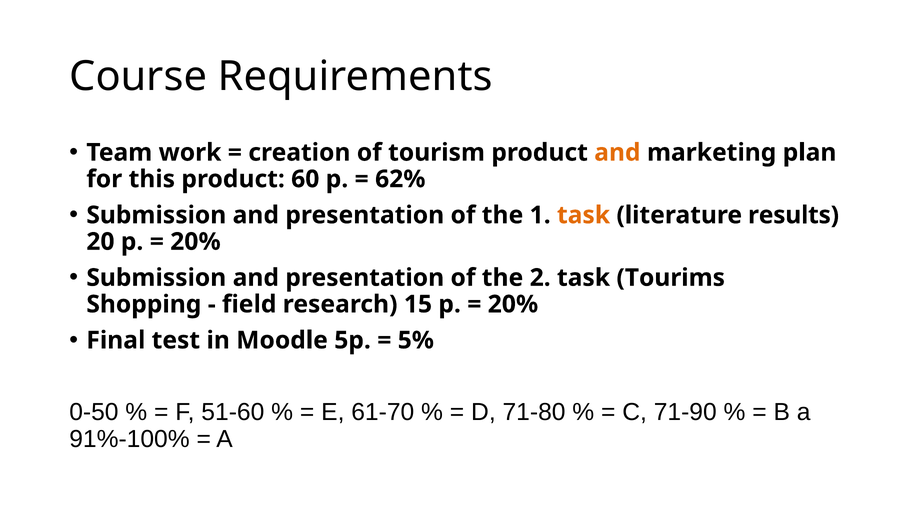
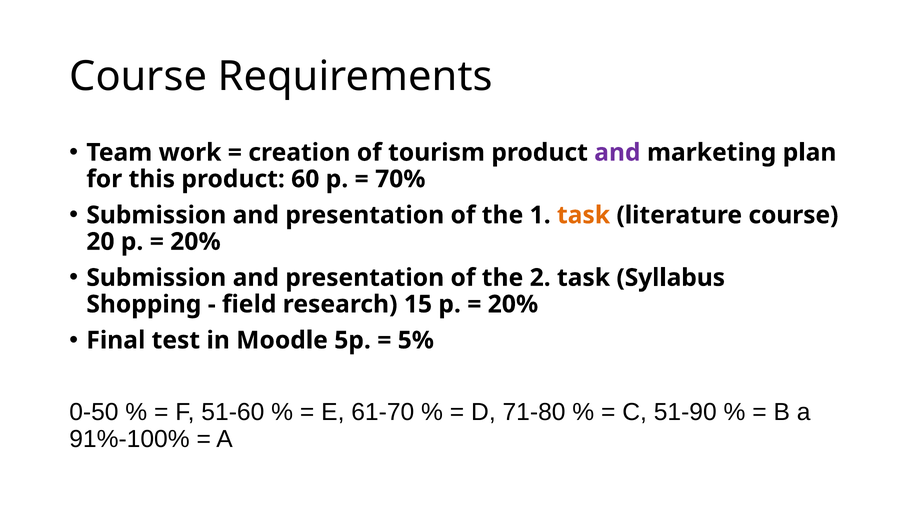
and colour: orange -> purple (617, 153)
62%: 62% -> 70% (400, 179)
literature results: results -> course (793, 215)
Tourims: Tourims -> Syllabus (671, 278)
71-90: 71-90 -> 51-90 (685, 413)
